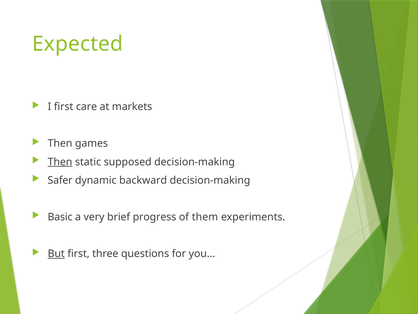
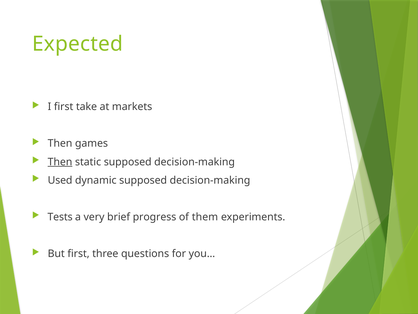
care: care -> take (87, 107)
Safer: Safer -> Used (60, 180)
dynamic backward: backward -> supposed (143, 180)
Basic: Basic -> Tests (60, 217)
But underline: present -> none (56, 253)
